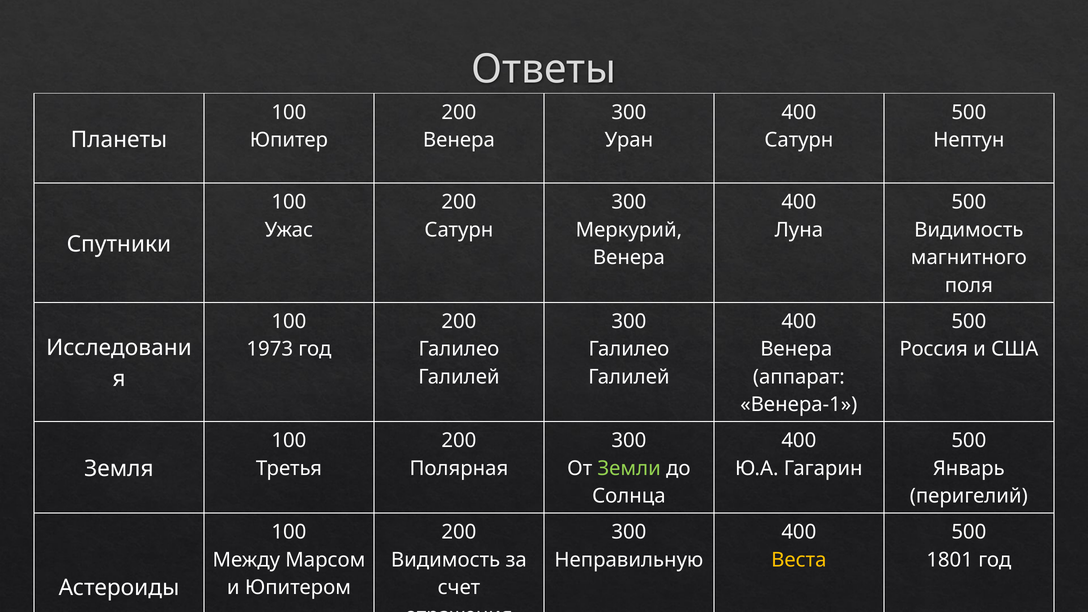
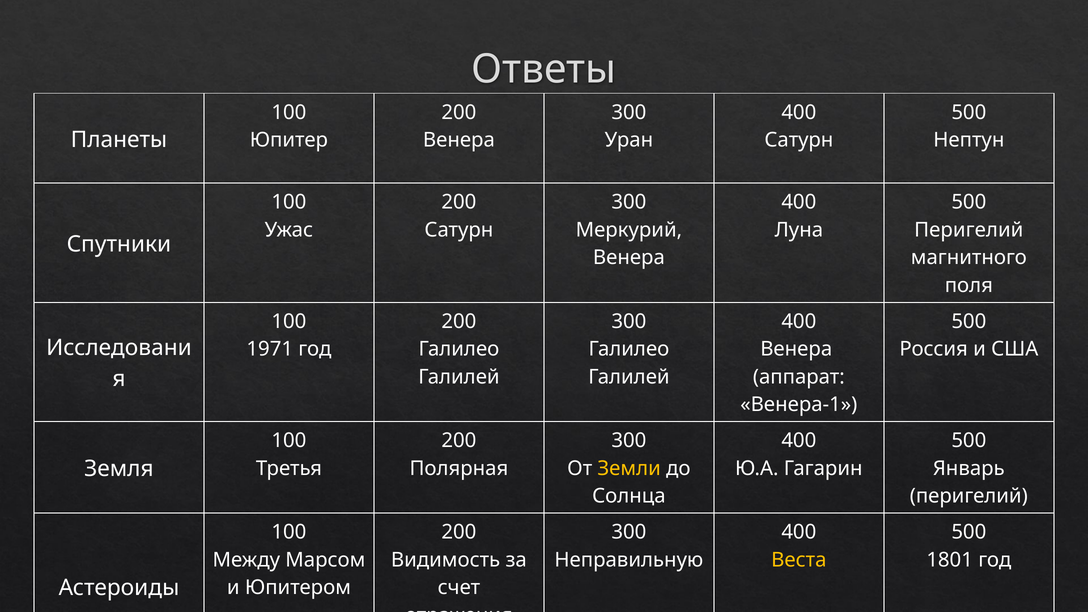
Видимость: Видимость -> Перигелий (969, 230)
1973: 1973 -> 1971 (270, 349)
Земли colour: light green -> yellow (629, 468)
